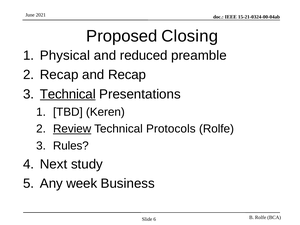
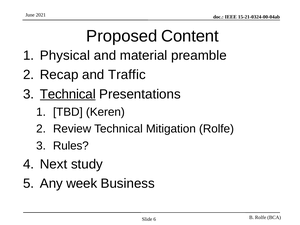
Closing: Closing -> Content (190, 36)
reduced: reduced -> material (144, 55)
and Recap: Recap -> Traffic (127, 75)
Review underline: present -> none (72, 129)
Protocols: Protocols -> Mitigation (171, 129)
